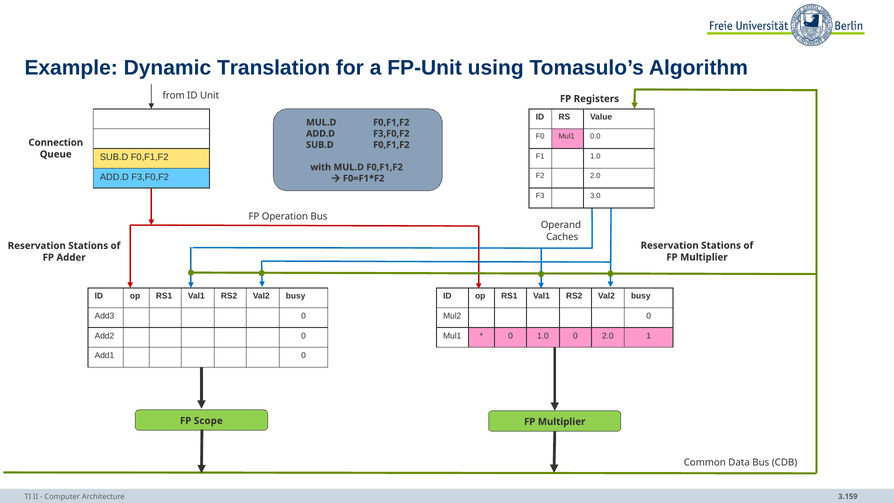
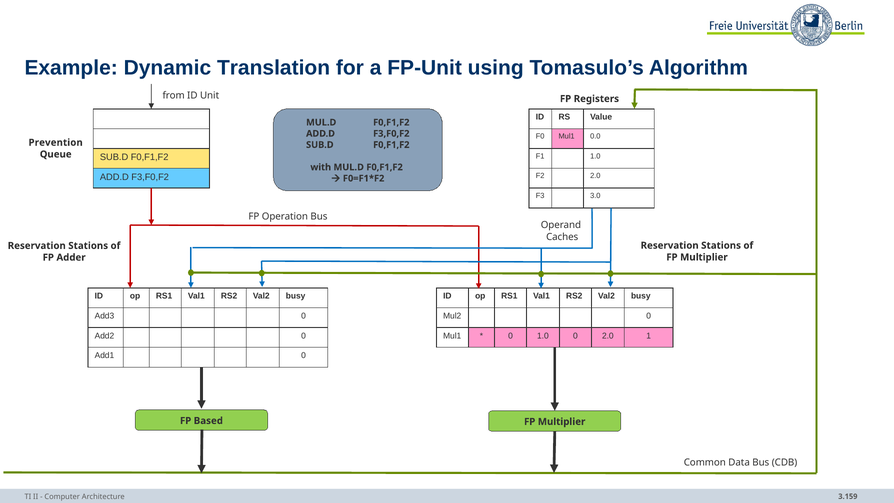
Connection: Connection -> Prevention (56, 142)
Scope: Scope -> Based (208, 421)
